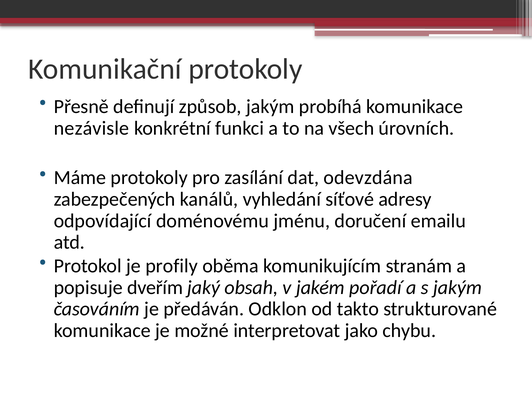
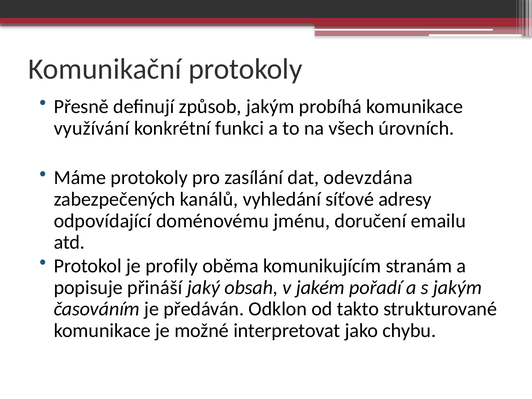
nezávisle: nezávisle -> využívání (92, 128)
dveřím: dveřím -> přináší (155, 288)
